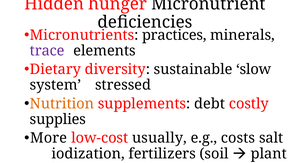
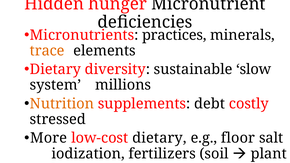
trace colour: purple -> orange (47, 51)
stressed: stressed -> millions (123, 85)
supplies: supplies -> stressed (58, 119)
low-cost usually: usually -> dietary (159, 138)
costs: costs -> floor (238, 138)
